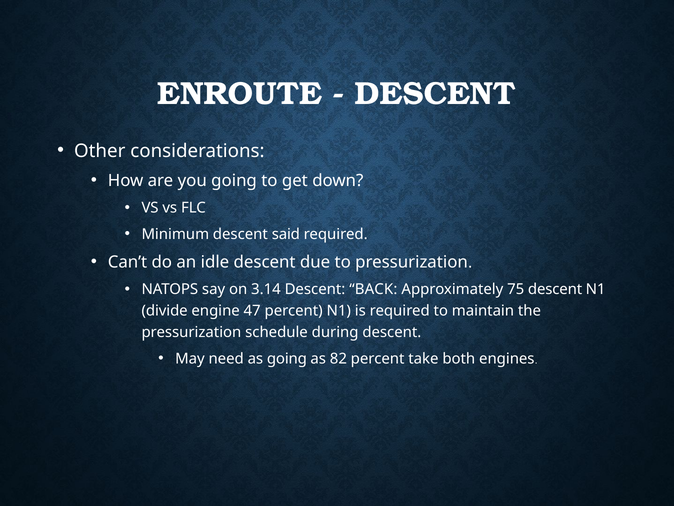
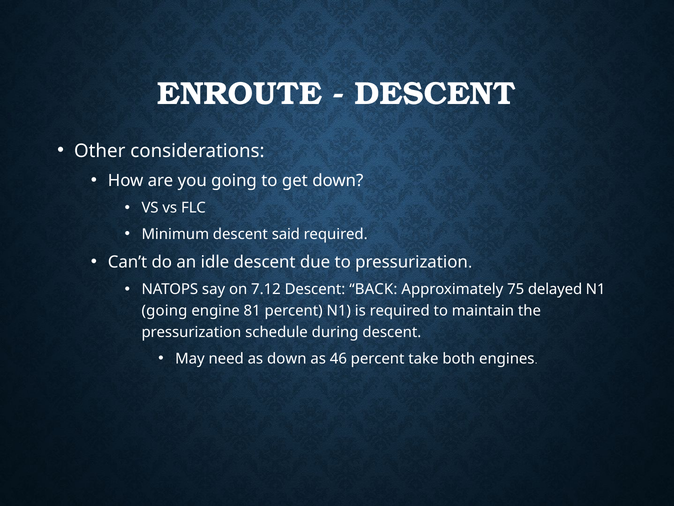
3.14: 3.14 -> 7.12 (266, 289)
75 descent: descent -> delayed (555, 289)
divide: divide -> going (164, 311)
47: 47 -> 81 (252, 311)
as going: going -> down (287, 358)
82: 82 -> 46 (338, 358)
